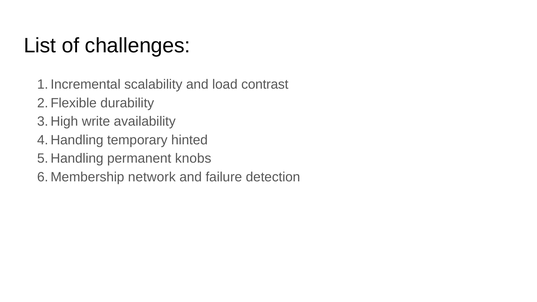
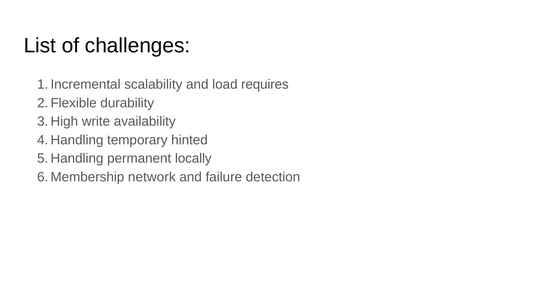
contrast: contrast -> requires (265, 84)
knobs: knobs -> locally (193, 159)
